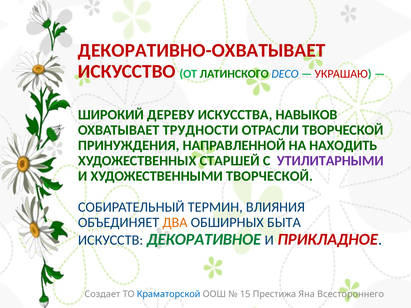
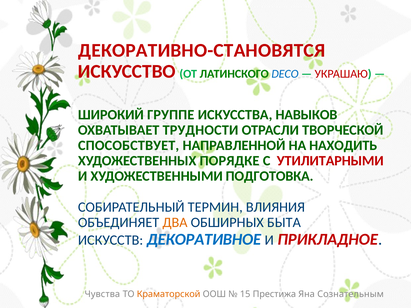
ДЕКОРАТИВНО-ОХВАТЫВАЕТ: ДЕКОРАТИВНО-ОХВАТЫВАЕТ -> ДЕКОРАТИВНО-СТАНОВЯТСЯ (202, 50)
ДЕРЕВУ: ДЕРЕВУ -> ГРУППЕ (171, 115)
ПРИНУЖДЕНИЯ: ПРИНУЖДЕНИЯ -> СПОСОБСТВУЕТ (129, 146)
СТАРШЕЙ: СТАРШЕЙ -> ПОРЯДКЕ (230, 161)
УТИЛИТАРНЫМИ colour: purple -> red (330, 161)
ХУДОЖЕСТВЕННЫМИ ТВОРЧЕСКОЙ: ТВОРЧЕСКОЙ -> ПОДГОТОВКА (270, 176)
ДЕКОРАТИВНОЕ colour: green -> blue (204, 240)
Создает: Создает -> Чувства (102, 295)
Краматорской colour: blue -> orange (169, 295)
Всестороннего: Всестороннего -> Сознательным (351, 295)
